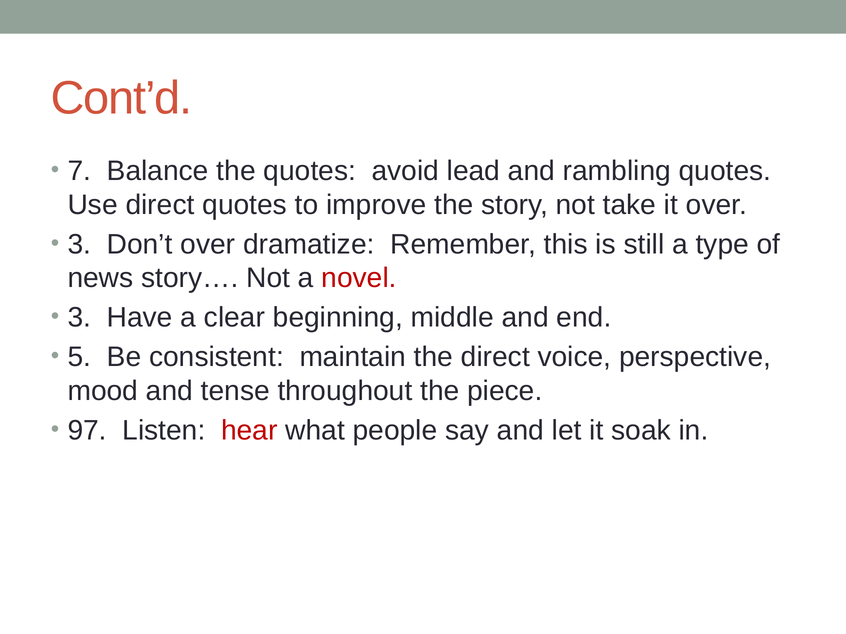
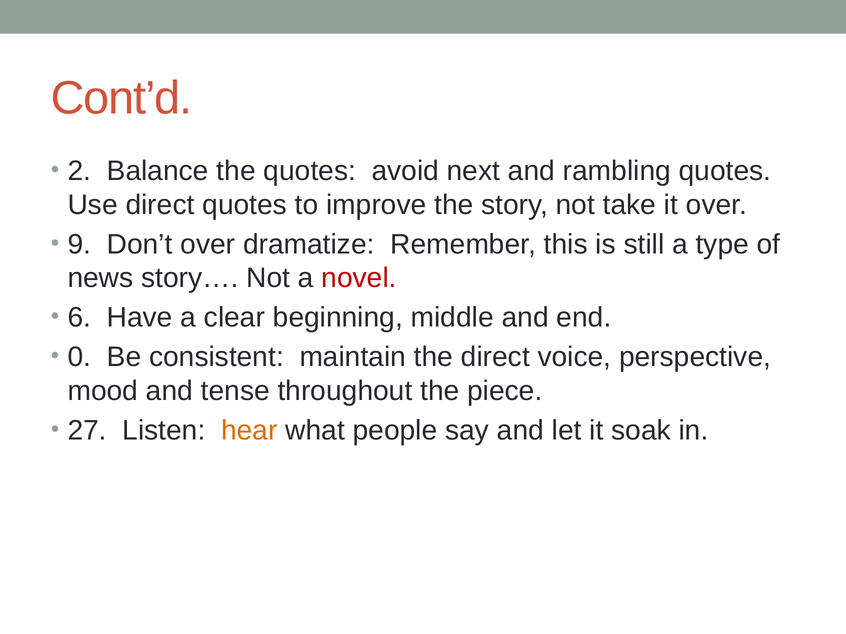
7: 7 -> 2 (79, 171)
lead: lead -> next (473, 171)
3: 3 -> 9 (79, 244)
3: 3 -> 6 (79, 318)
5: 5 -> 0 (79, 357)
97: 97 -> 27 (87, 431)
hear colour: red -> orange (249, 431)
